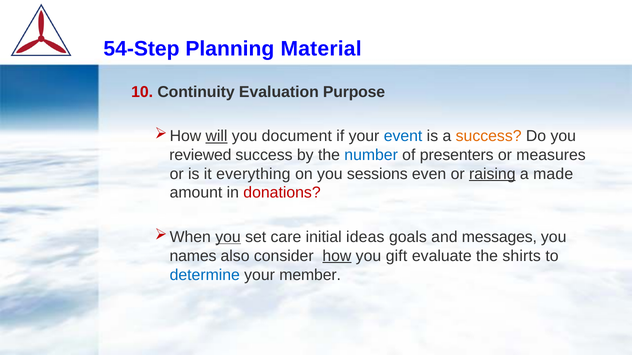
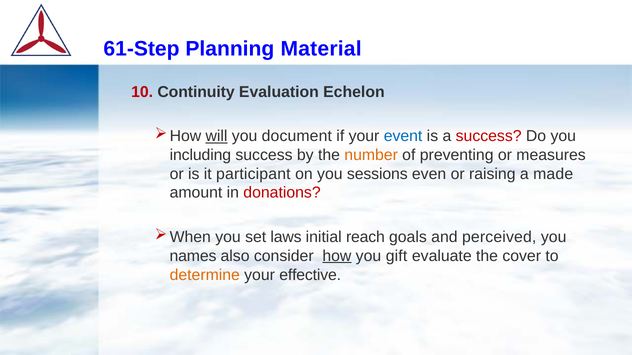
54-Step: 54-Step -> 61-Step (142, 49)
Purpose: Purpose -> Echelon (354, 92)
success colour: orange -> red (489, 136)
reviewed: reviewed -> including (200, 155)
number colour: blue -> orange (371, 155)
presenters: presenters -> preventing (457, 155)
everything: everything -> participant (253, 174)
raising underline: present -> none (492, 174)
you underline: present -> none (228, 237)
care: care -> laws (286, 237)
ideas: ideas -> reach (365, 237)
messages: messages -> perceived (499, 237)
shirts: shirts -> cover (522, 256)
determine colour: blue -> orange (205, 275)
member: member -> effective (310, 275)
